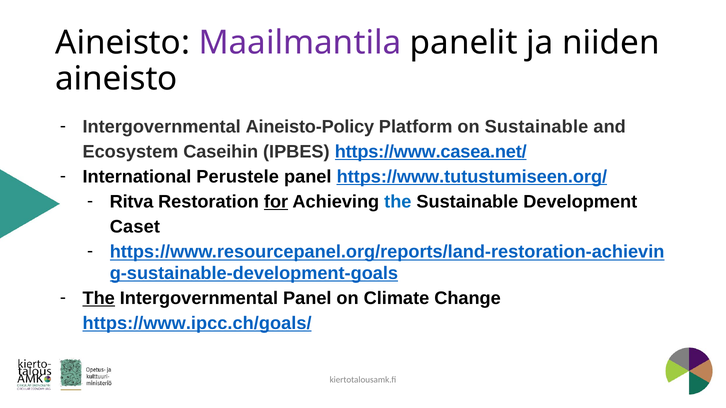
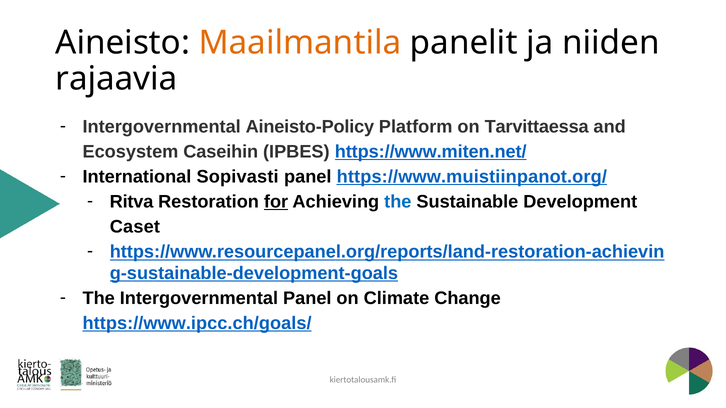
Maailmantila colour: purple -> orange (300, 43)
aineisto: aineisto -> rajaavia (116, 79)
on Sustainable: Sustainable -> Tarvittaessa (537, 127)
https://www.casea.net/: https://www.casea.net/ -> https://www.miten.net/ (431, 152)
Perustele: Perustele -> Sopivasti (238, 177)
https://www.tutustumiseen.org/: https://www.tutustumiseen.org/ -> https://www.muistiinpanot.org/ (472, 177)
The underline: present -> none (99, 298)
